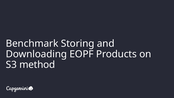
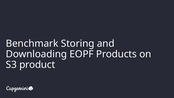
method: method -> product (37, 65)
